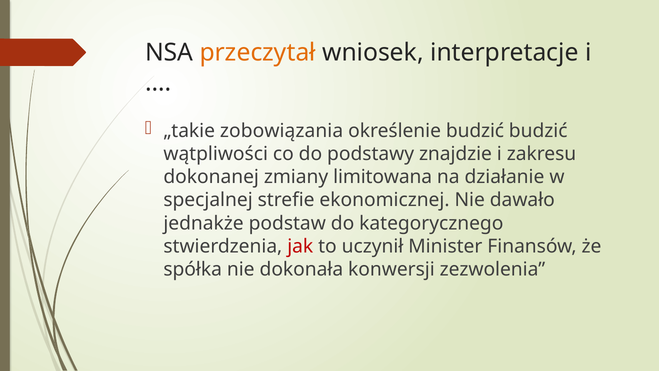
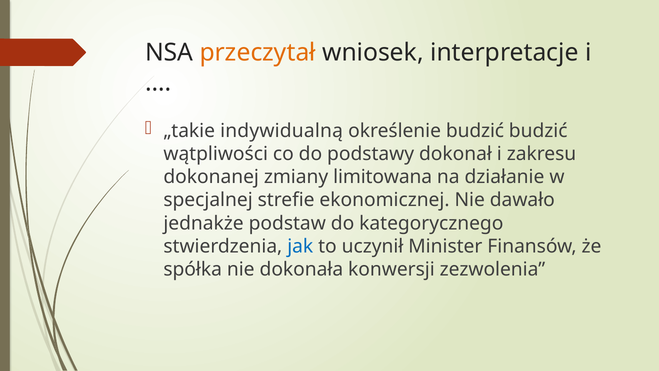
zobowiązania: zobowiązania -> indywidualną (282, 131)
znajdzie: znajdzie -> dokonał (455, 154)
jak colour: red -> blue (300, 246)
